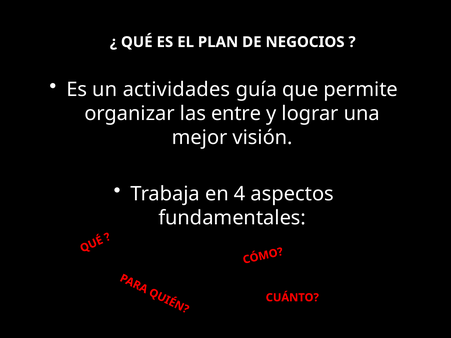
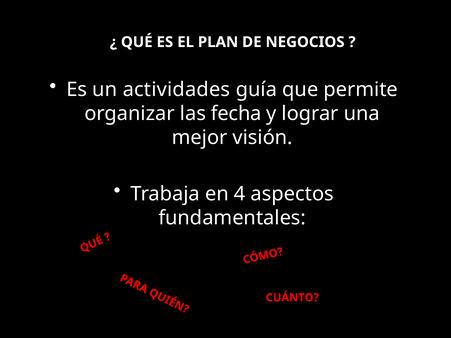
entre: entre -> fecha (236, 114)
